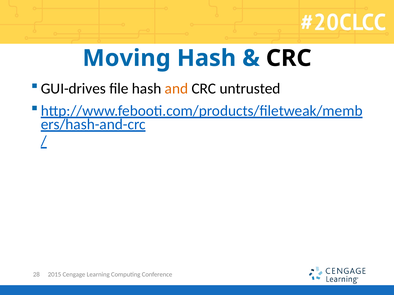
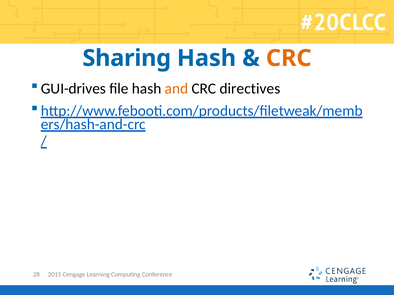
Moving: Moving -> Sharing (127, 58)
CRC colour: black -> orange (289, 58)
untrusted: untrusted -> directives (250, 89)
